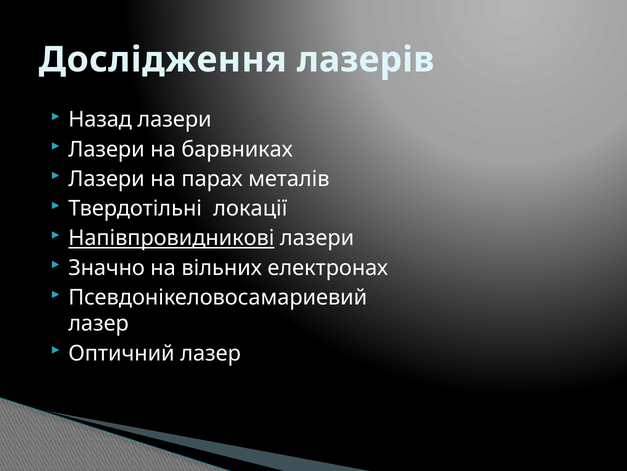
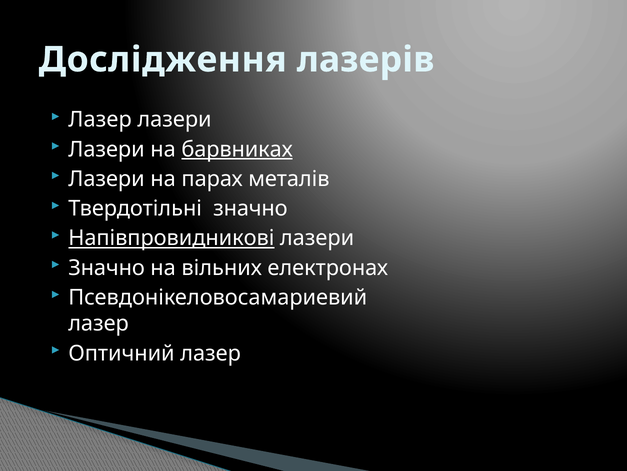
Назад: Назад -> Лазер (100, 119)
барвниках underline: none -> present (237, 149)
Твердотільні локації: локації -> значно (250, 208)
